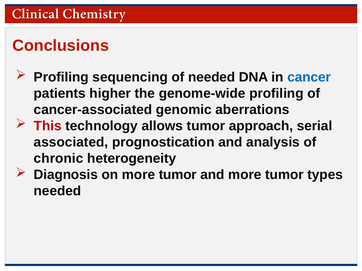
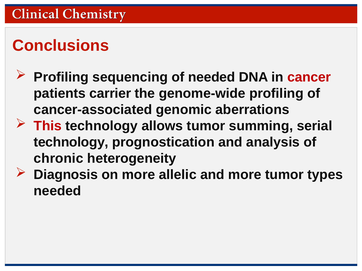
cancer colour: blue -> red (309, 77)
higher: higher -> carrier (110, 94)
approach: approach -> summing (261, 126)
associated: associated -> technology (71, 142)
on more tumor: tumor -> allelic (178, 175)
